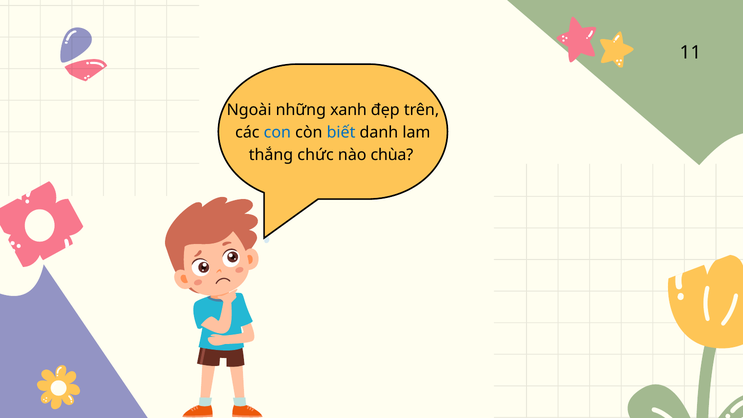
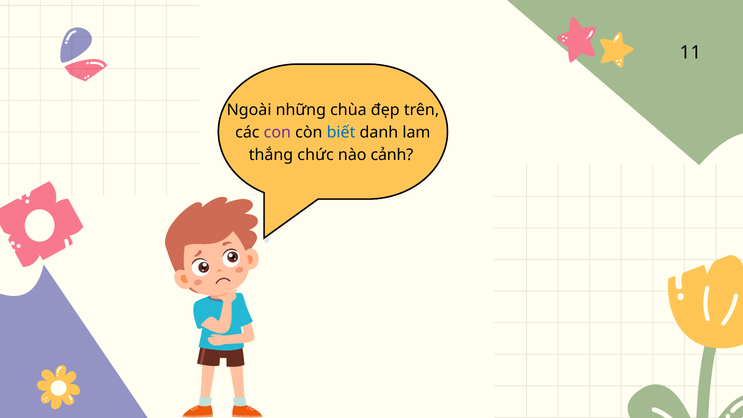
xanh: xanh -> chùa (348, 110)
con colour: blue -> purple (277, 132)
chùa: chùa -> cảnh (392, 155)
